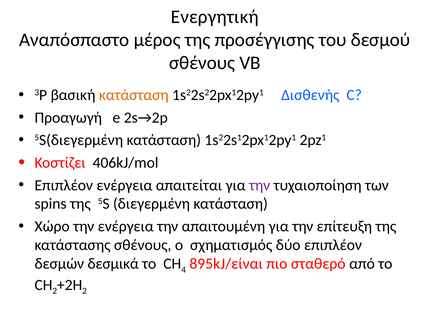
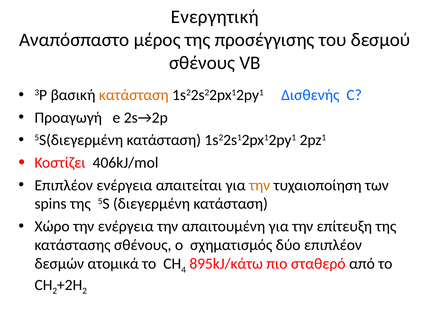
την colour: purple -> orange (260, 185)
δεσμικά: δεσμικά -> ατομικά (113, 263)
895kJ/είναι: 895kJ/είναι -> 895kJ/κάτω (226, 263)
